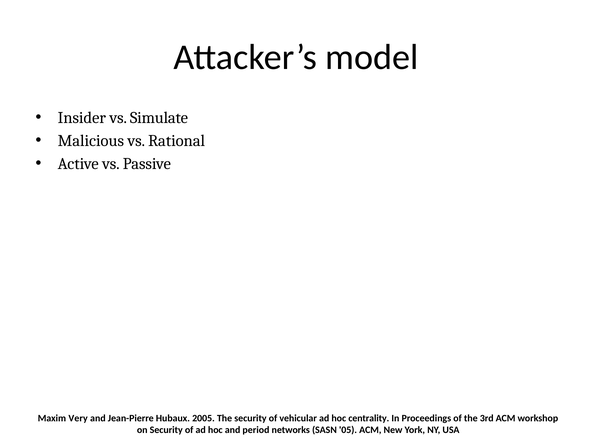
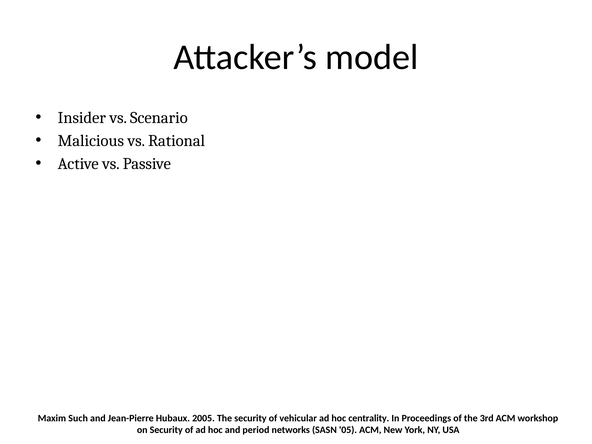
Simulate: Simulate -> Scenario (159, 118)
Very: Very -> Such (78, 418)
